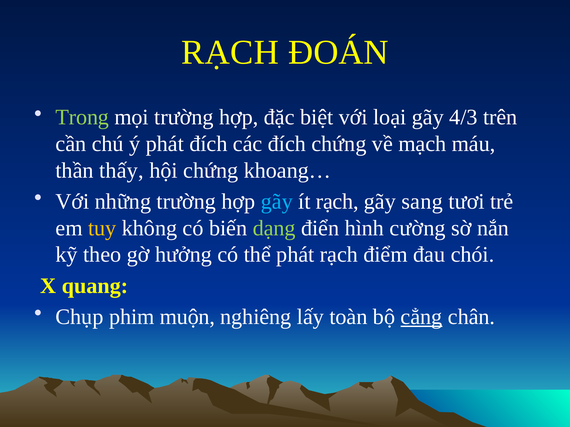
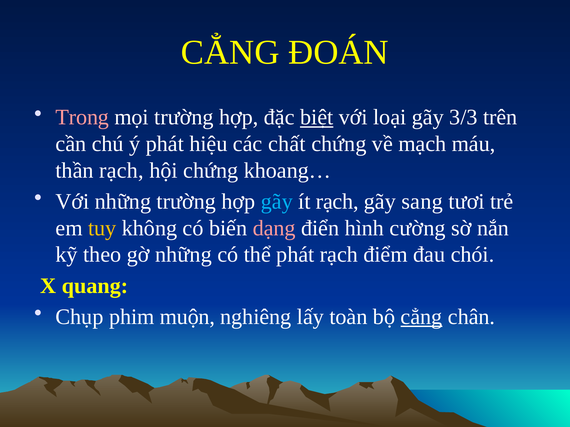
RẠCH: RẠCH -> CẲNG (230, 52)
Trong colour: light green -> pink (82, 117)
biệt underline: none -> present (317, 117)
4/3: 4/3 -> 3/3 (463, 117)
phát đích: đích -> hiệu (208, 144)
các đích: đích -> chất (287, 144)
thần thấy: thấy -> rạch (121, 171)
dạng colour: light green -> pink (274, 228)
gờ hưởng: hưởng -> những (183, 255)
